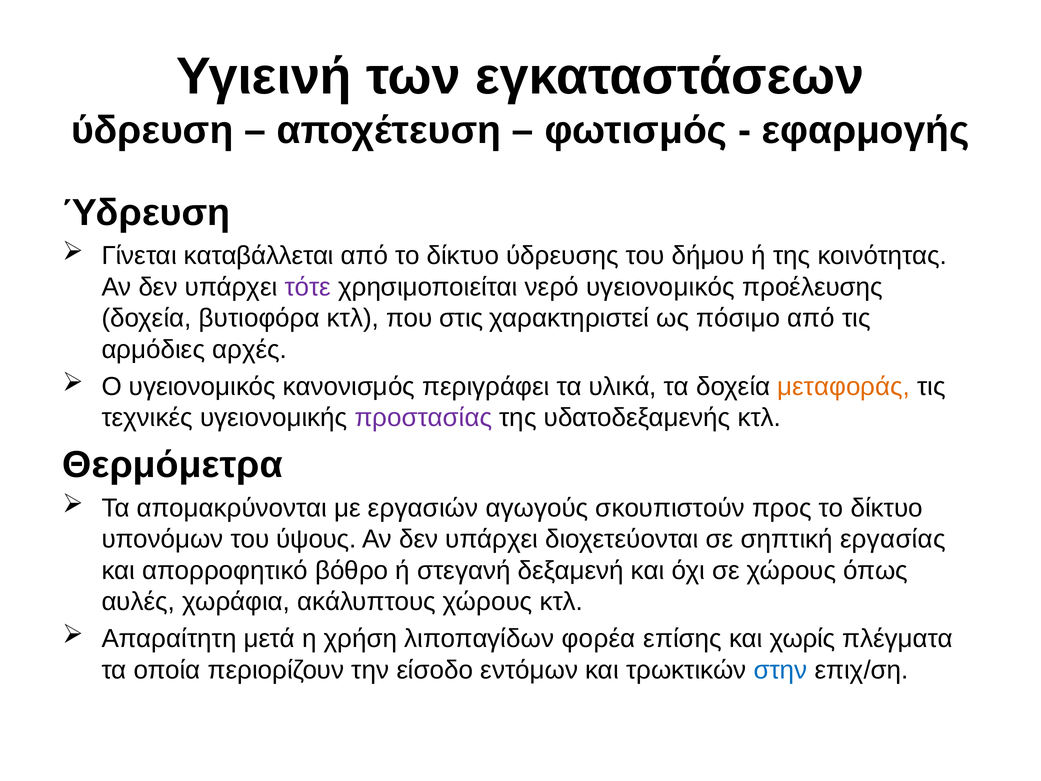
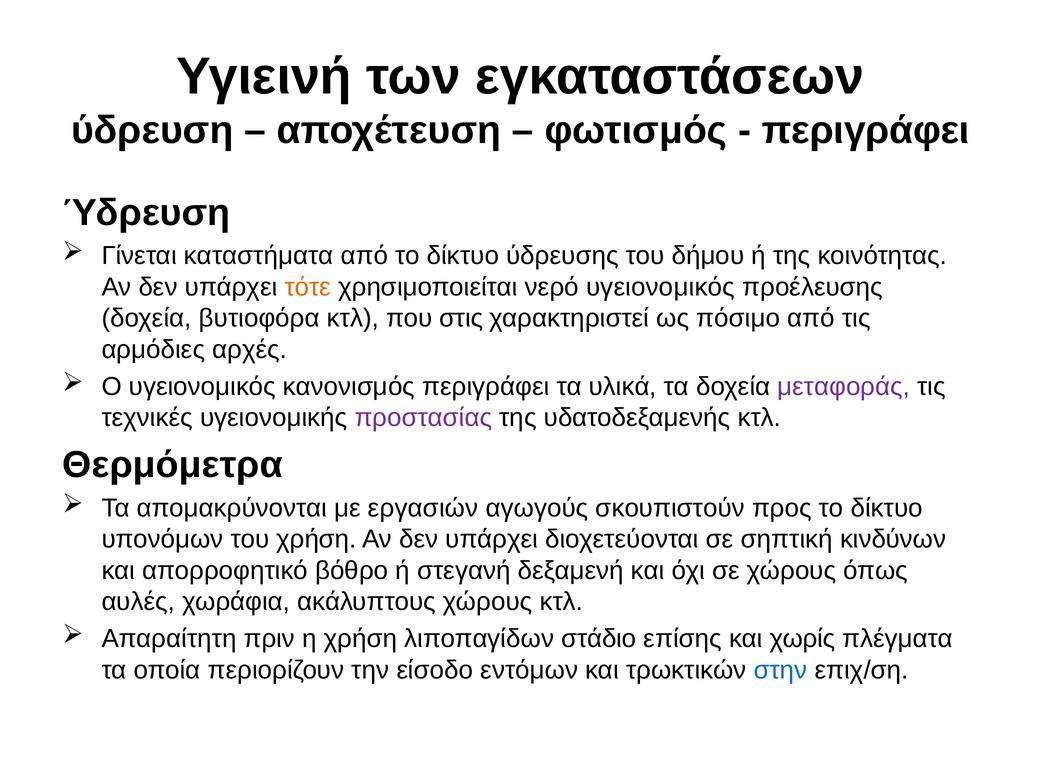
εφαρμογής: εφαρμογής -> περιγράφει (866, 130)
καταβάλλεται: καταβάλλεται -> καταστήματα (259, 256)
τότε colour: purple -> orange (308, 287)
μεταφοράς colour: orange -> purple (844, 386)
του ύψους: ύψους -> χρήση (316, 539)
εργασίας: εργασίας -> κινδύνων (893, 539)
μετά: μετά -> πριν (269, 639)
φορέα: φορέα -> στάδιο (599, 639)
